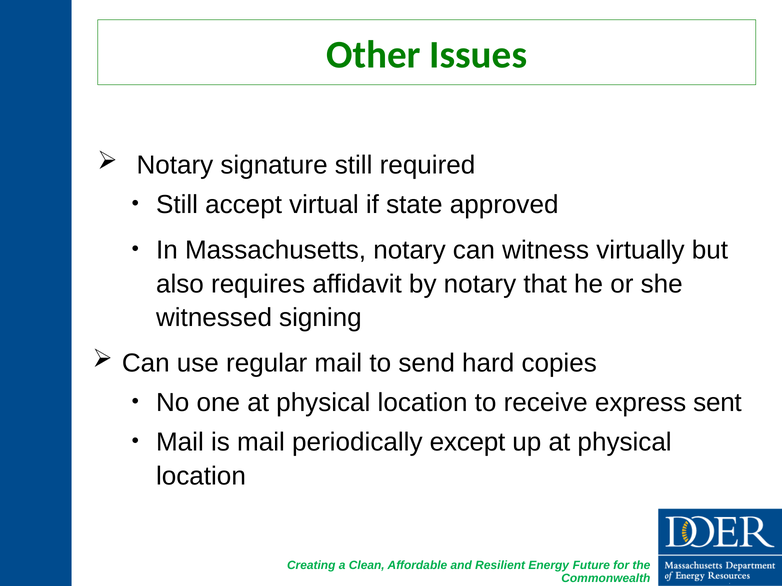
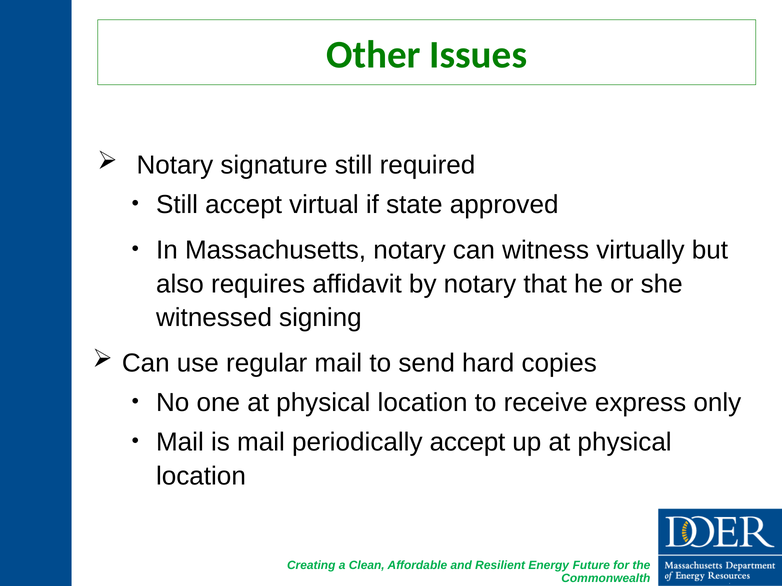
sent: sent -> only (717, 403)
periodically except: except -> accept (468, 443)
